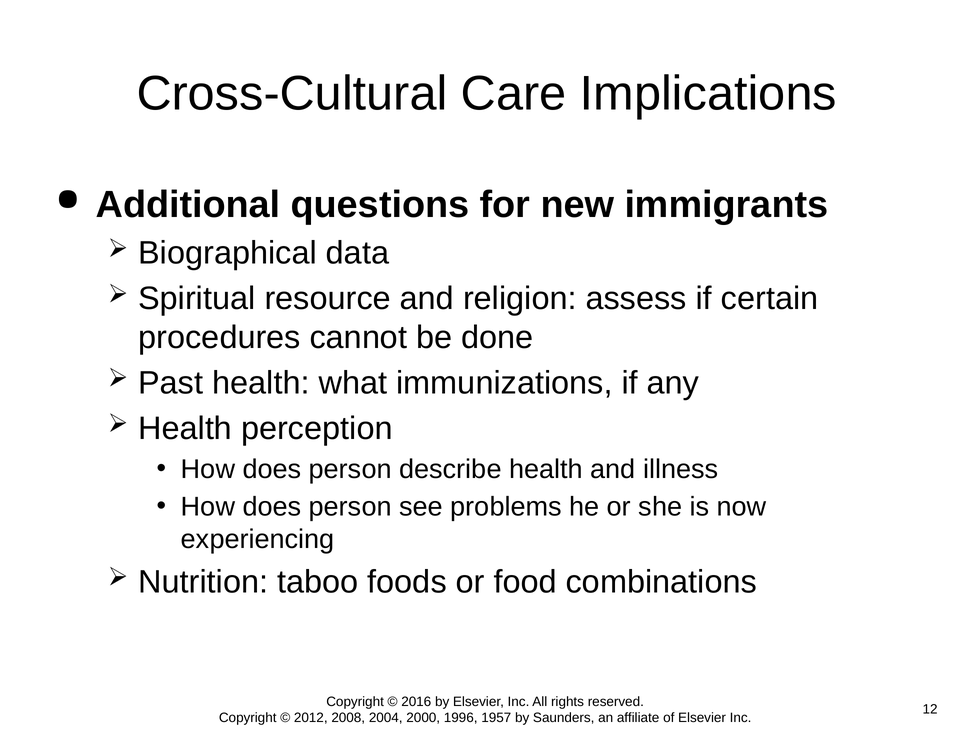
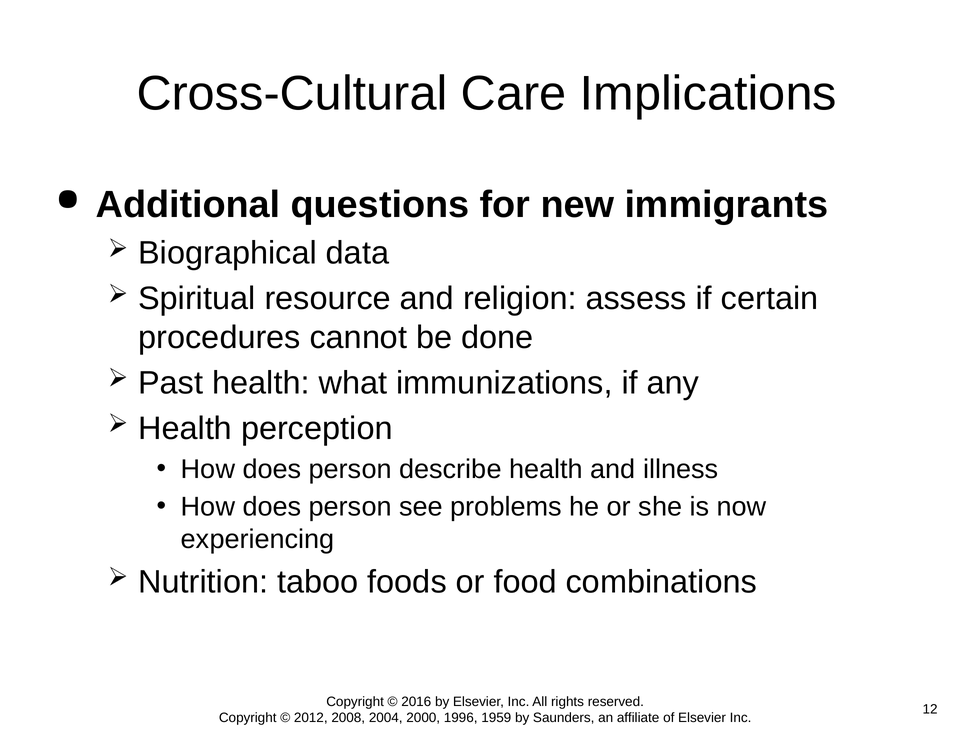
1957: 1957 -> 1959 (496, 718)
